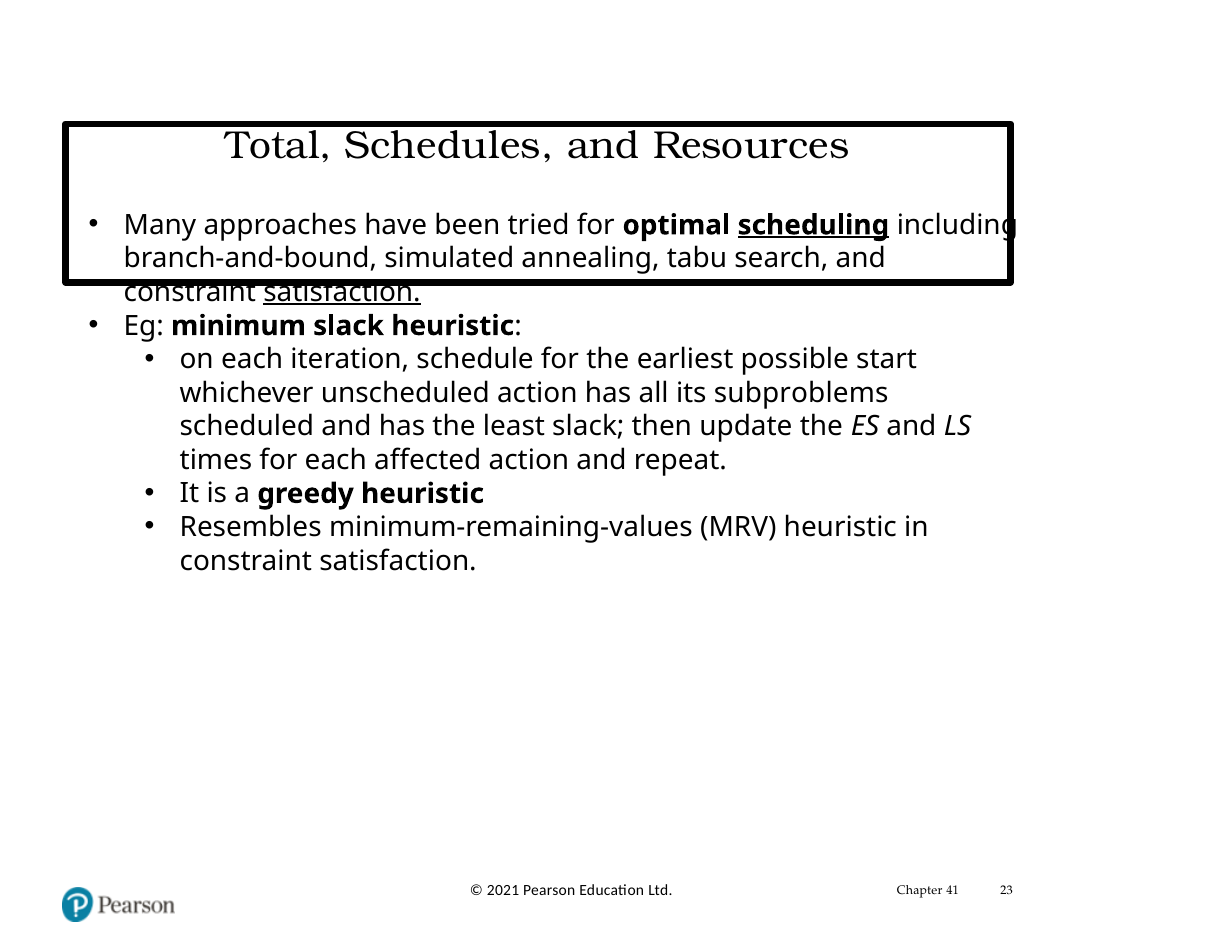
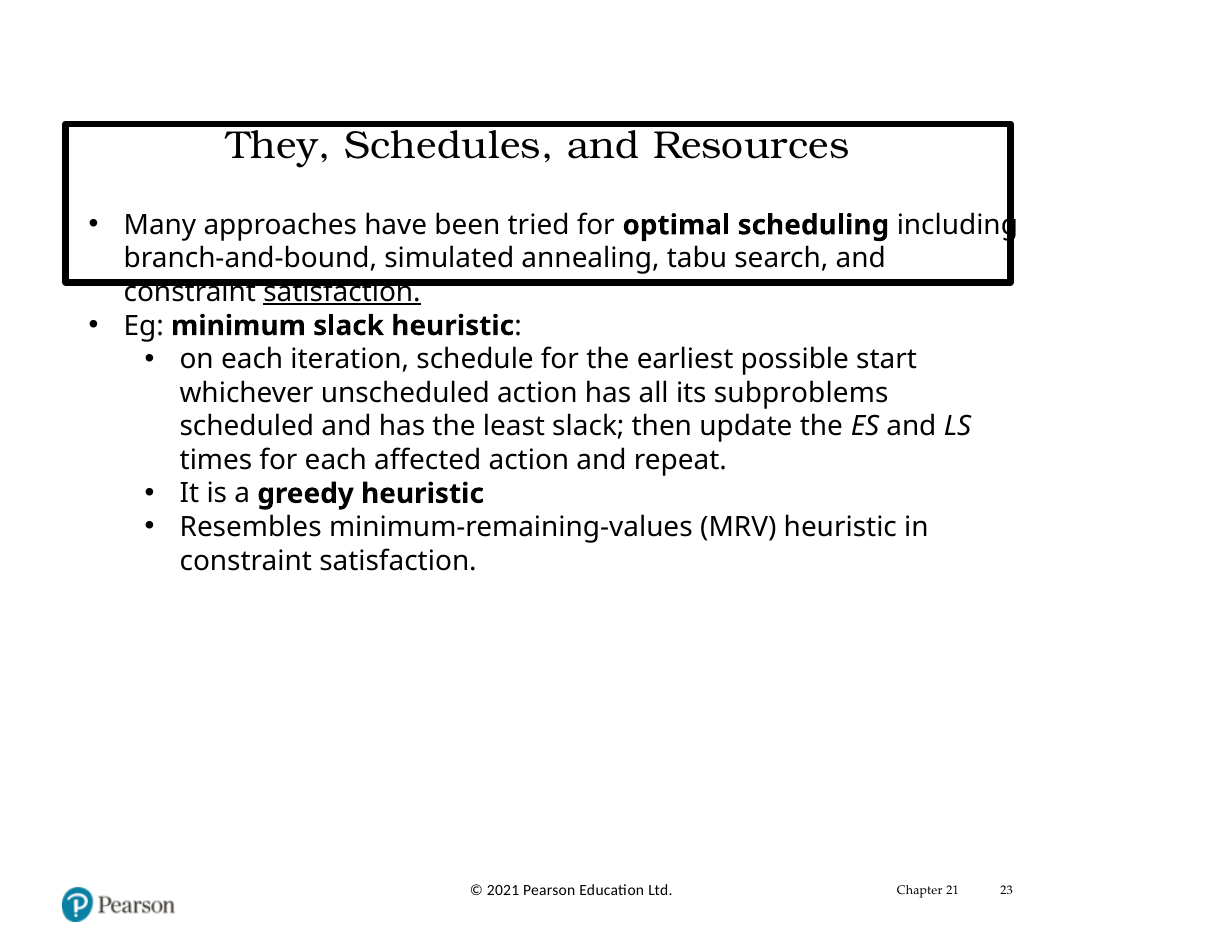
Total: Total -> They (279, 146)
scheduling underline: present -> none (813, 225)
41: 41 -> 21 (953, 890)
